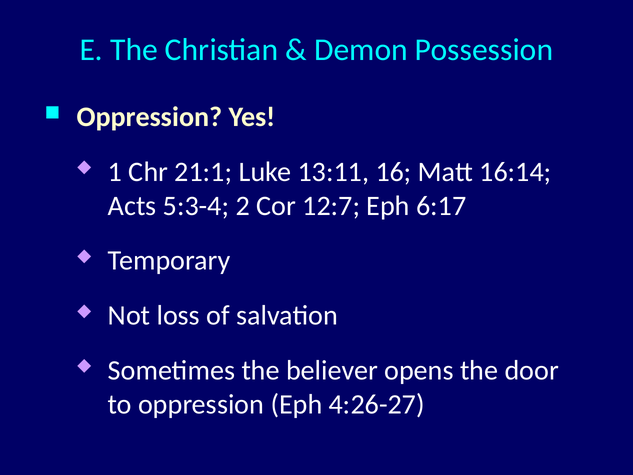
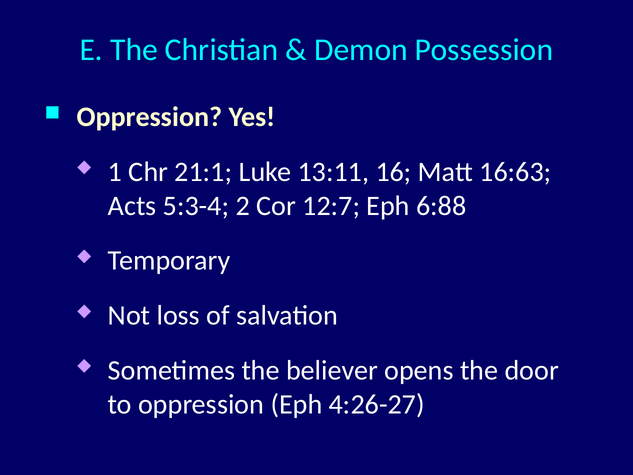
16:14: 16:14 -> 16:63 (515, 172)
6:17: 6:17 -> 6:88 (441, 206)
